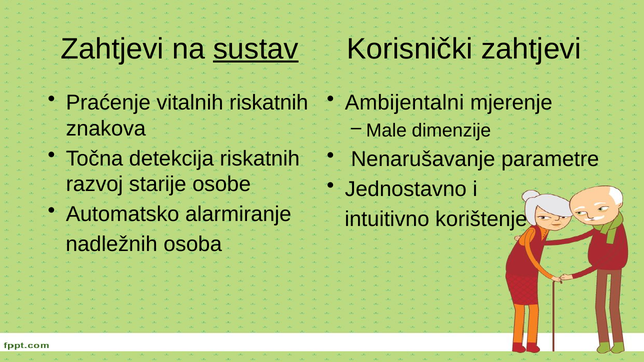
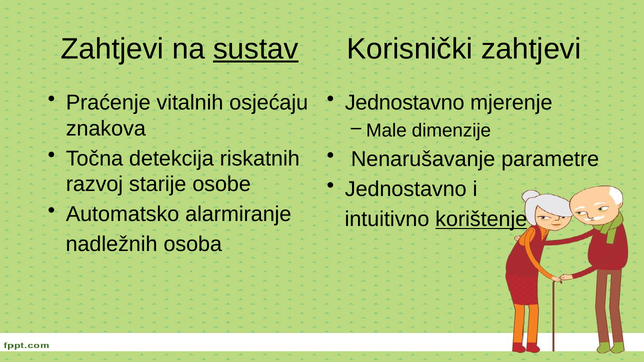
vitalnih riskatnih: riskatnih -> osjećaju (269, 103)
Ambijentalni: Ambijentalni -> Jednostavno (405, 103)
korištenje underline: none -> present (481, 219)
